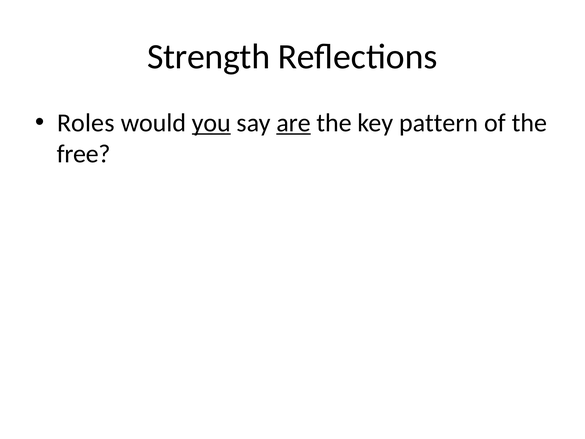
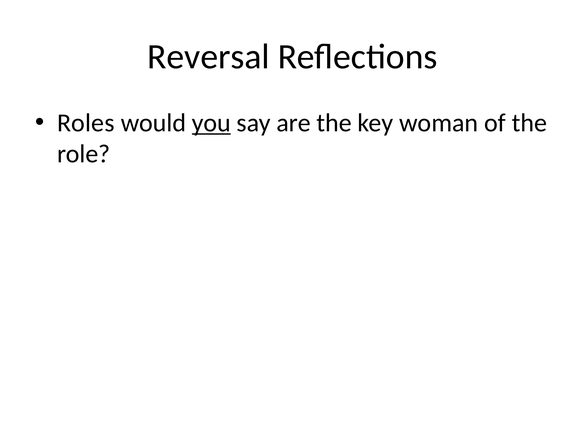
Strength: Strength -> Reversal (208, 57)
are underline: present -> none (294, 123)
pattern: pattern -> woman (439, 123)
free: free -> role (84, 154)
